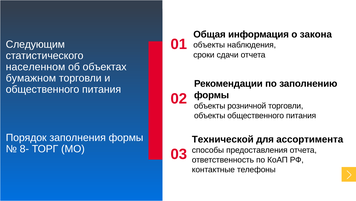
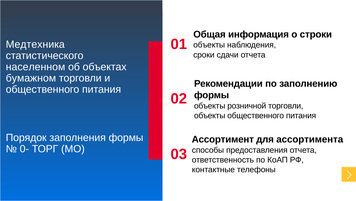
закона: закона -> строки (316, 34)
Следующим: Следующим -> Медтехника (35, 44)
Технической: Технической -> Ассортимент (223, 139)
8-: 8- -> 0- (24, 148)
